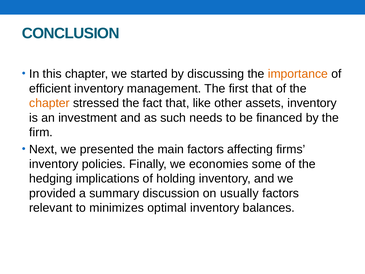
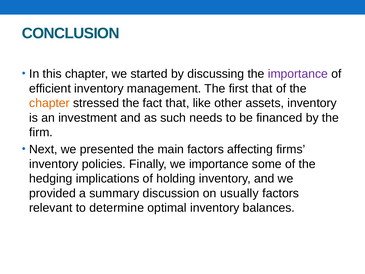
importance colour: orange -> purple (298, 74)
we economies: economies -> importance (219, 164)
minimizes: minimizes -> determine (117, 208)
